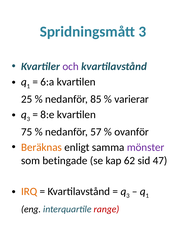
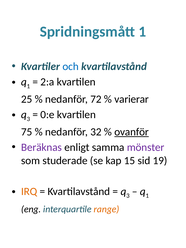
Spridningsmått 3: 3 -> 1 (142, 32)
och colour: purple -> blue (71, 66)
6:a: 6:a -> 2:a (47, 82)
85: 85 -> 72 (96, 99)
8:e: 8:e -> 0:e (47, 115)
57: 57 -> 32 (96, 132)
ovanför underline: none -> present (132, 132)
Beräknas colour: orange -> purple (41, 147)
betingade: betingade -> studerade (65, 161)
62: 62 -> 15 (130, 161)
47: 47 -> 19 (160, 161)
range colour: red -> orange (107, 209)
